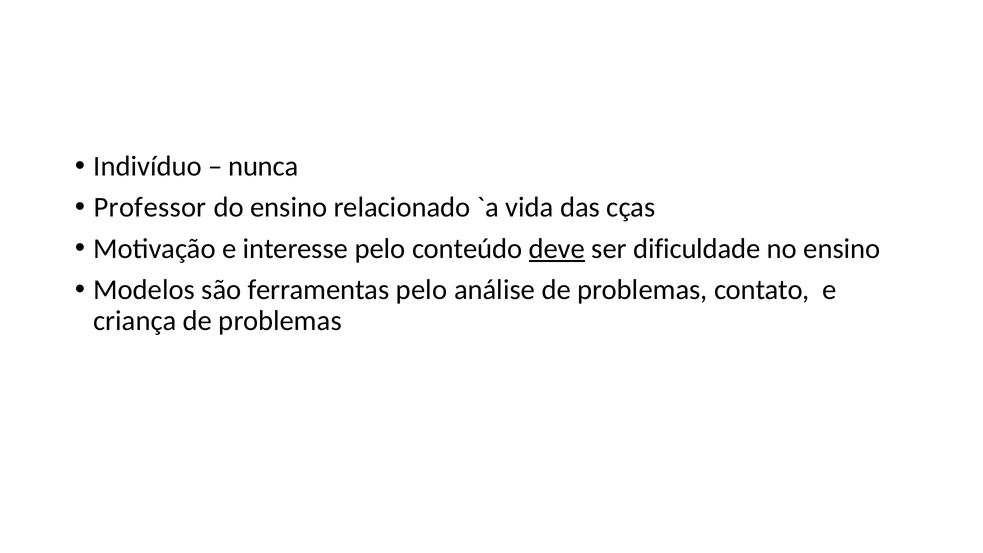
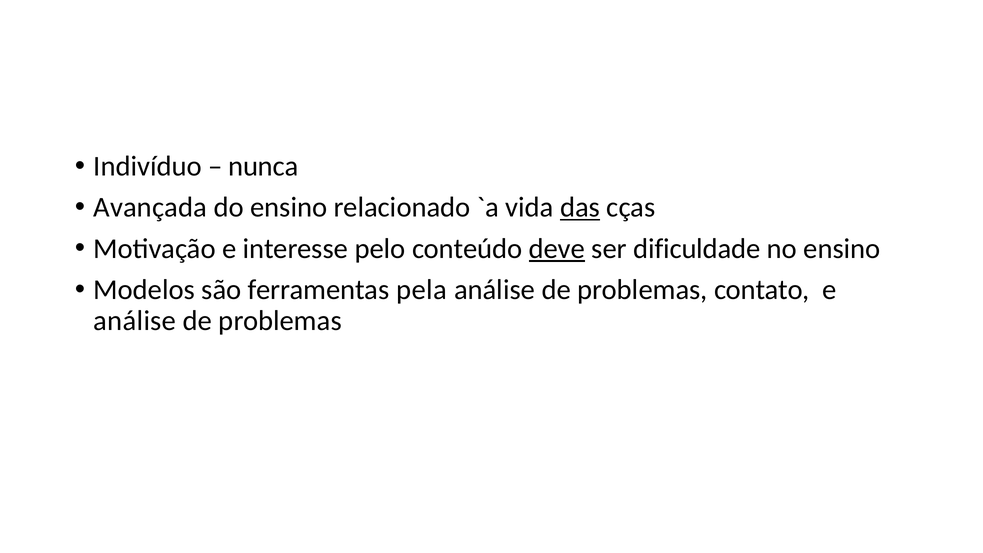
Professor: Professor -> Avançada (150, 207)
das underline: none -> present (580, 207)
ferramentas pelo: pelo -> pela (422, 290)
criança: criança -> análise (135, 321)
